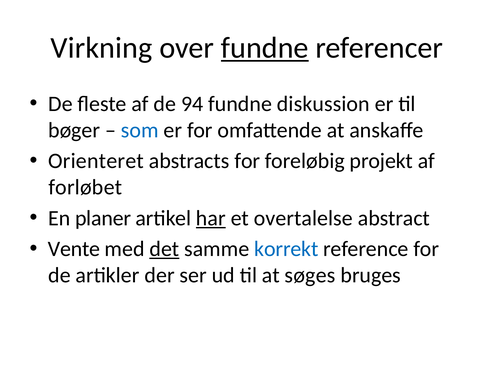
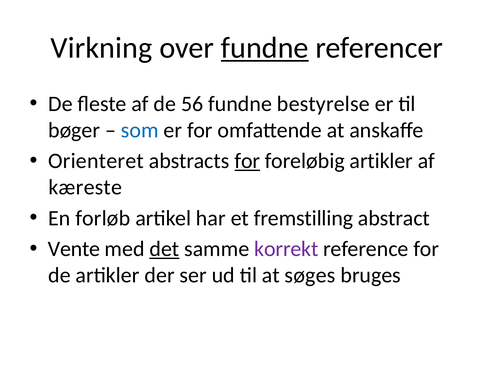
94: 94 -> 56 (192, 104)
diskussion: diskussion -> bestyrelse (323, 104)
for underline: none -> present (247, 161)
foreløbig projekt: projekt -> artikler (381, 161)
forløbet: forløbet -> kæreste (85, 187)
planer: planer -> forløb (103, 218)
har underline: present -> none (211, 218)
overtalelse: overtalelse -> fremstilling (303, 218)
korrekt colour: blue -> purple (286, 249)
